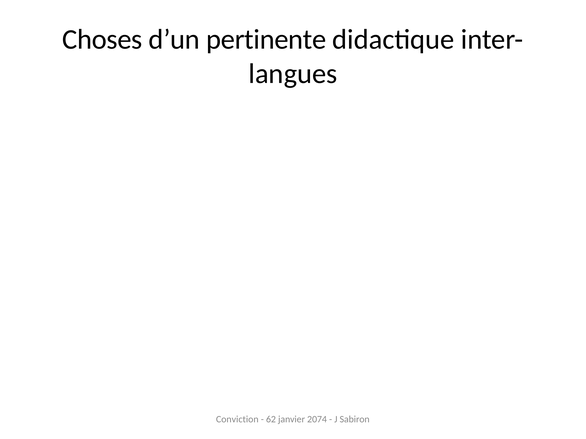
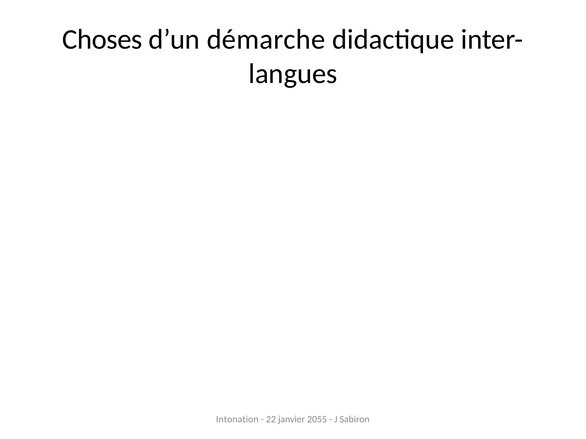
pertinente: pertinente -> démarche (266, 40)
Conviction: Conviction -> Intonation (237, 420)
62: 62 -> 22 (271, 420)
2074: 2074 -> 2055 (317, 420)
